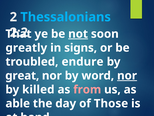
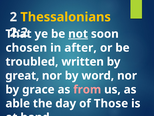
Thessalonians colour: light blue -> yellow (66, 17)
greatly: greatly -> chosen (26, 48)
signs: signs -> after (81, 48)
endure: endure -> written (83, 61)
nor underline: present -> none (127, 75)
killed: killed -> grace (38, 89)
